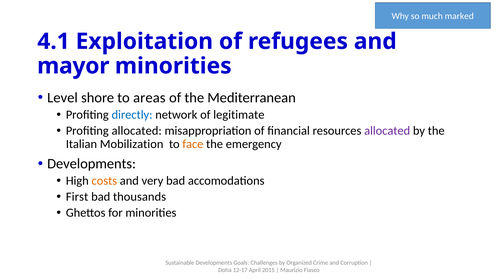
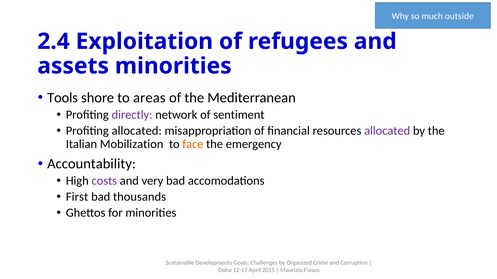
marked: marked -> outside (459, 16)
4.1: 4.1 -> 2.4 (54, 41)
mayor: mayor -> assets (73, 66)
Level: Level -> Tools (63, 98)
directly colour: blue -> purple (132, 115)
legitimate: legitimate -> sentiment (239, 115)
Developments: Developments -> Accountability (92, 164)
costs colour: orange -> purple (104, 181)
